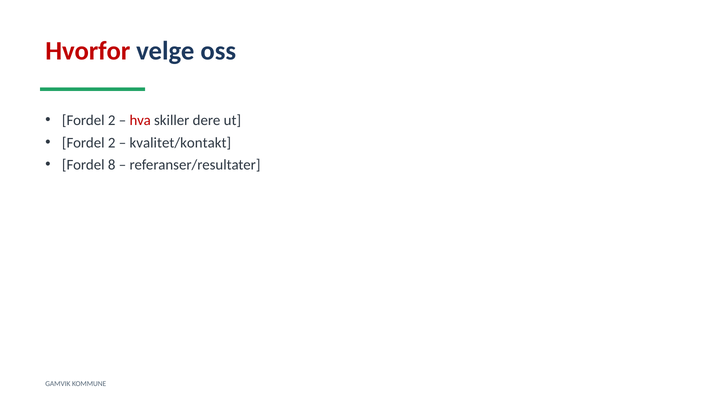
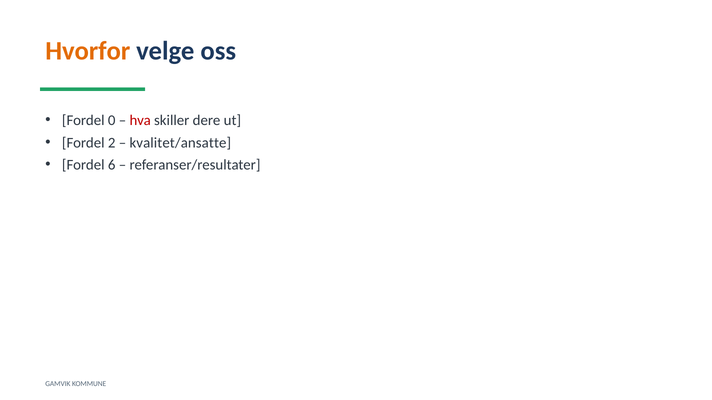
Hvorfor colour: red -> orange (88, 51)
2: 2 -> 0 (112, 121)
kvalitet/kontakt: kvalitet/kontakt -> kvalitet/ansatte (180, 143)
8: 8 -> 6 (112, 165)
